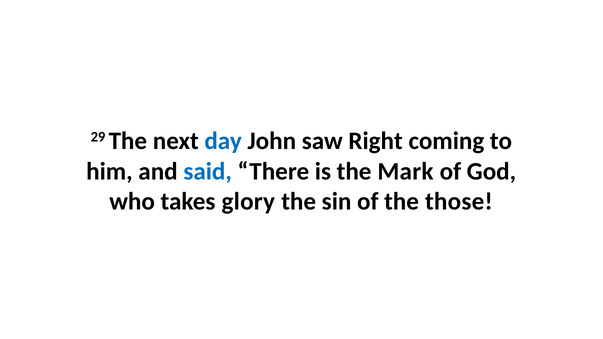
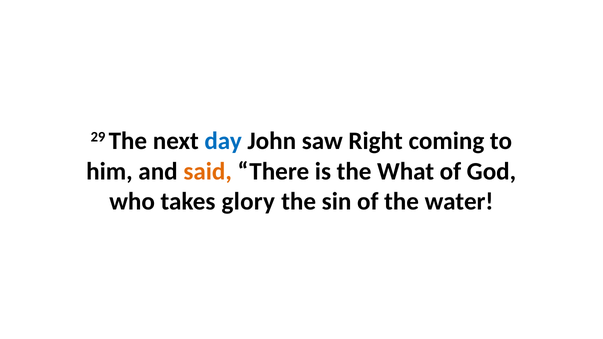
said colour: blue -> orange (208, 171)
Mark: Mark -> What (406, 171)
those: those -> water (459, 201)
